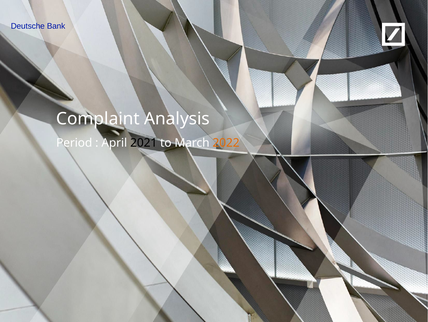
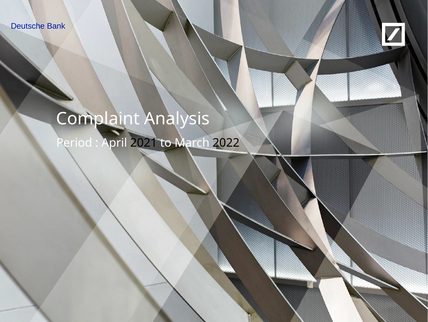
2022 colour: orange -> black (226, 143)
